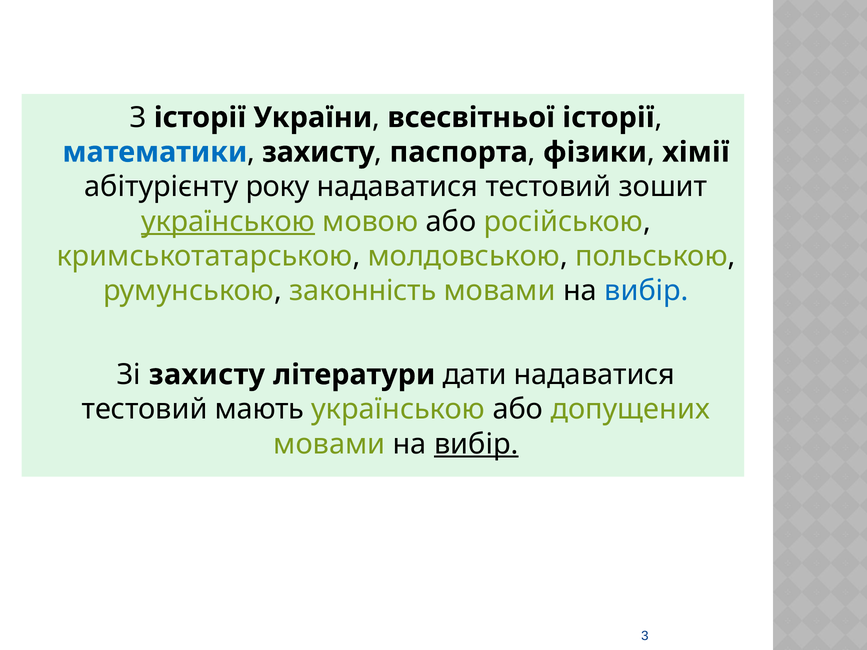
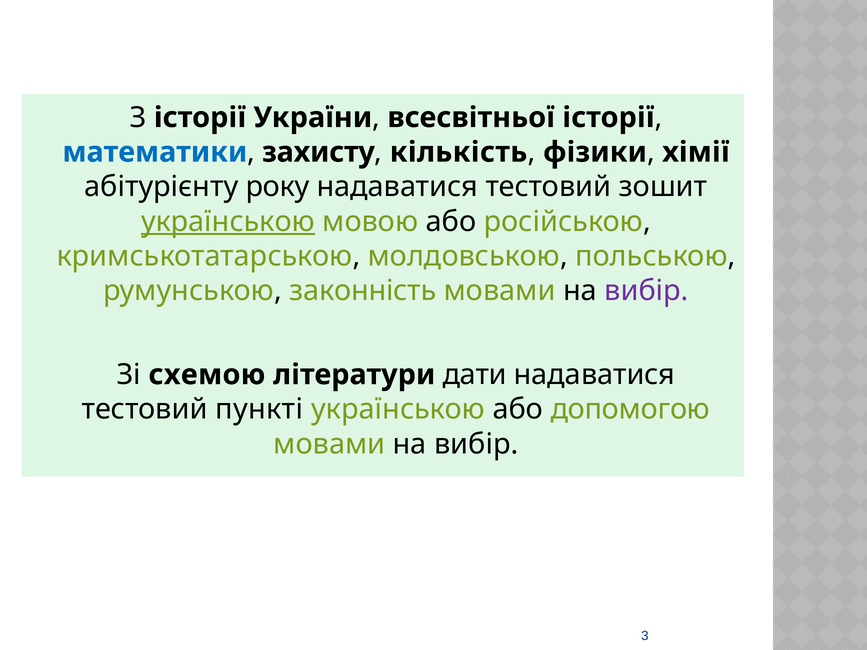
паспорта: паспорта -> кількість (459, 152)
вибір colour: blue -> purple (647, 291)
Зі захисту: захисту -> схемою (207, 375)
мають: мають -> пункті (259, 409)
допущених: допущених -> допомогою (630, 409)
вибір underline: present -> none (476, 444)
